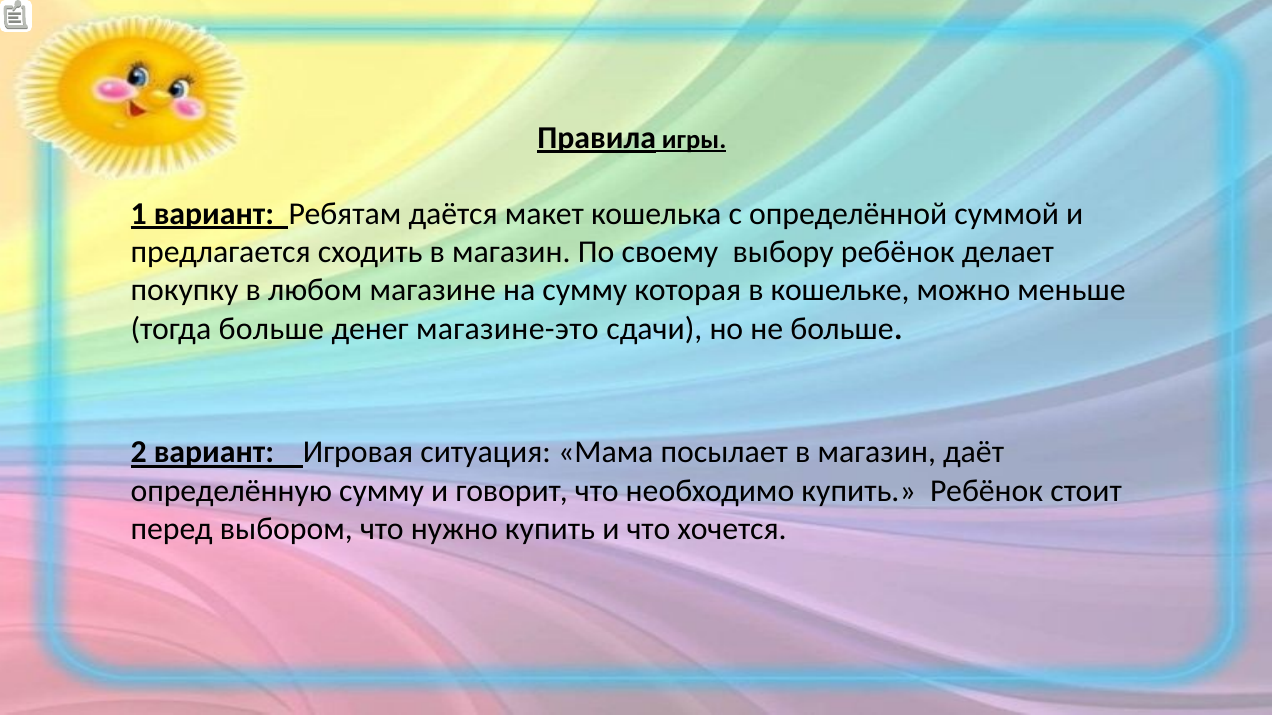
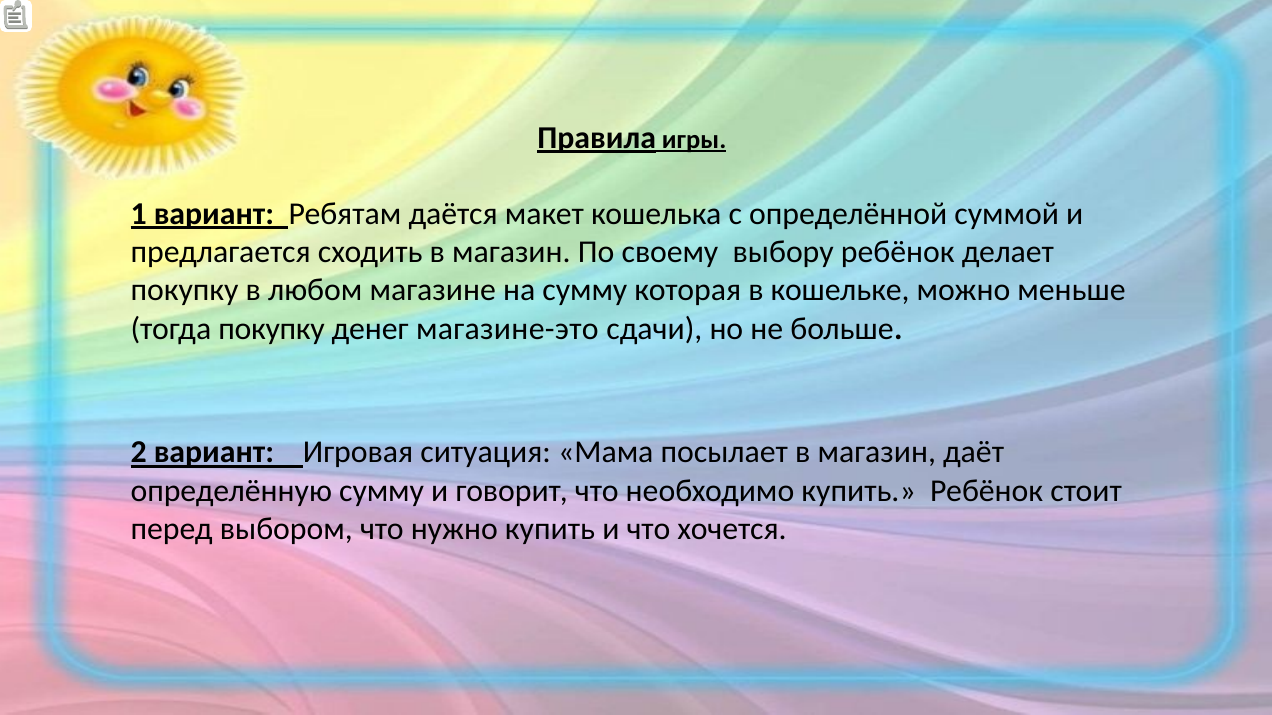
тогда больше: больше -> покупку (272, 329)
